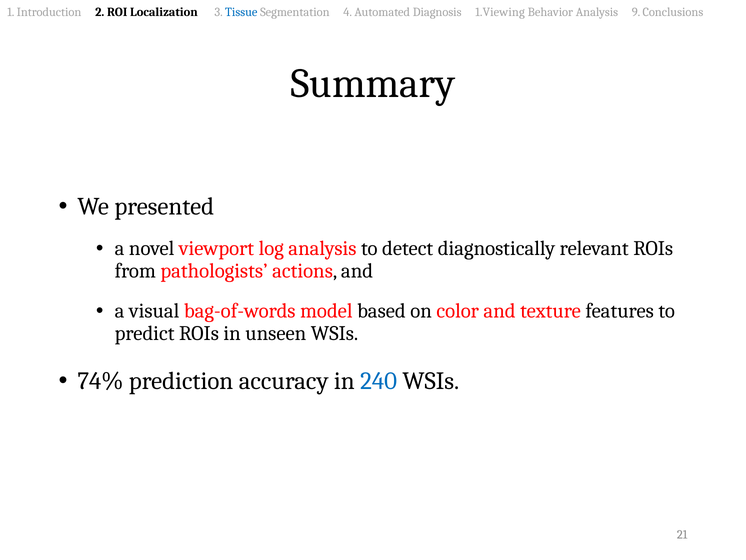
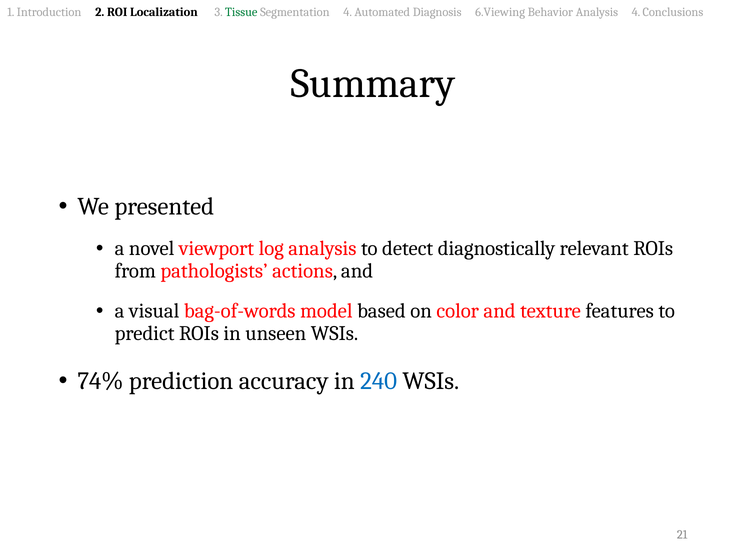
Tissue colour: blue -> green (241, 12)
1.Viewing: 1.Viewing -> 6.Viewing (500, 12)
Analysis 9: 9 -> 4 (636, 12)
